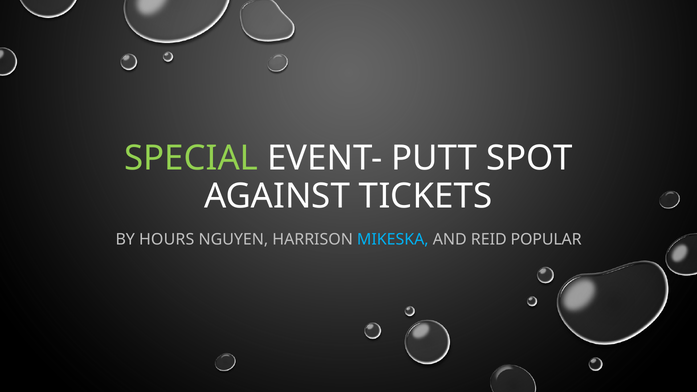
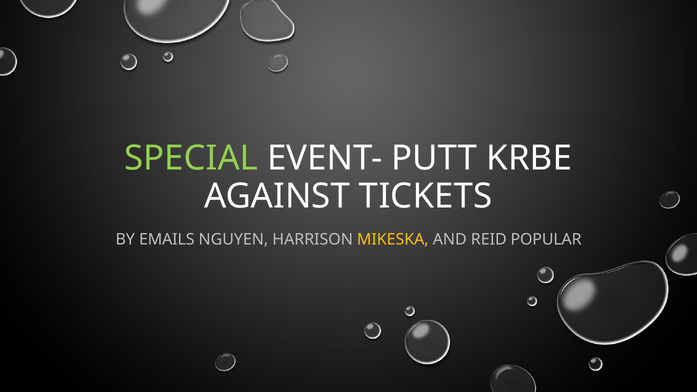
SPOT: SPOT -> KRBE (529, 158)
HOURS: HOURS -> EMAILS (167, 239)
MIKESKA colour: light blue -> yellow (393, 239)
